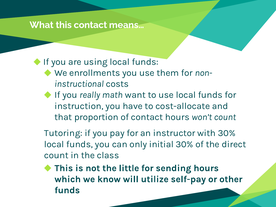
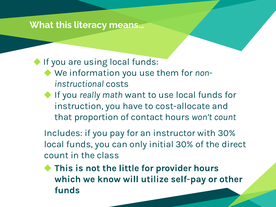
this contact: contact -> literacy (90, 25)
enrollments: enrollments -> information (95, 73)
Tutoring: Tutoring -> Includes (63, 133)
sending: sending -> provider (174, 168)
